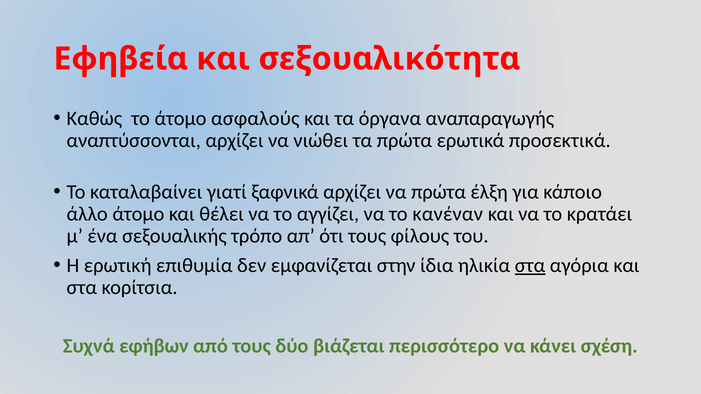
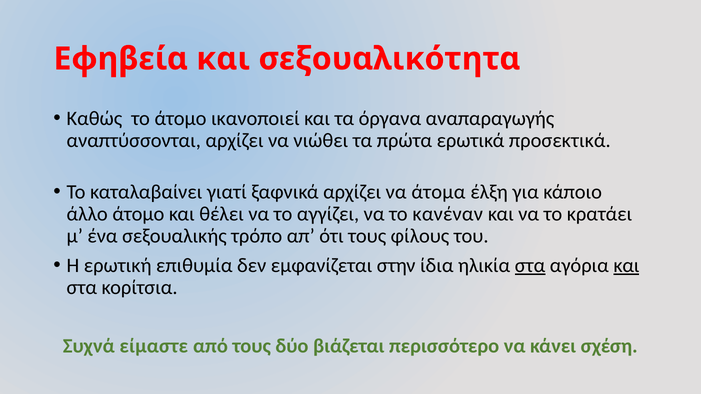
ασφαλούς: ασφαλούς -> ικανοποιεί (255, 119)
να πρώτα: πρώτα -> άτομα (438, 192)
και underline: none -> present (626, 266)
εφήβων: εφήβων -> είμαστε (154, 347)
